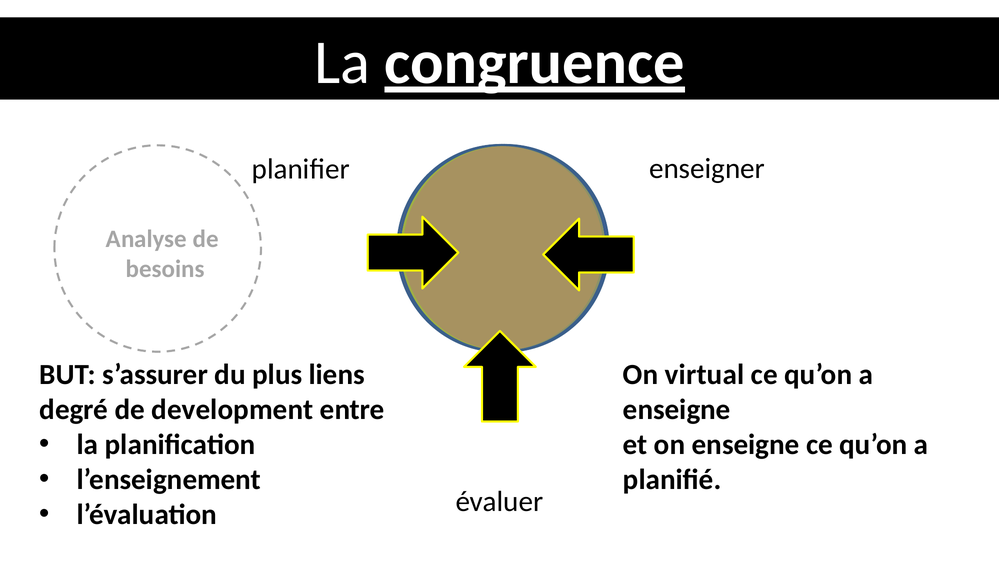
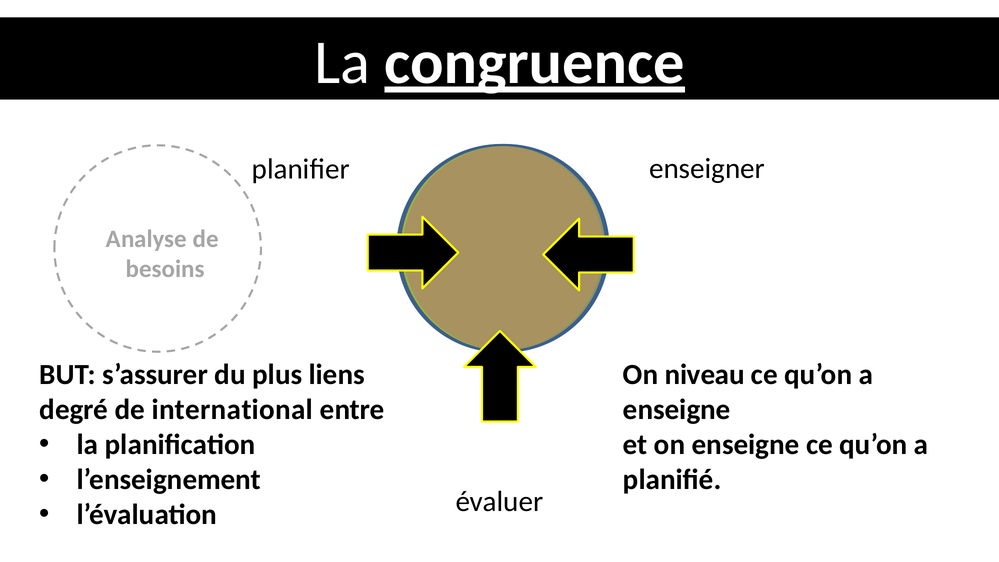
virtual: virtual -> niveau (705, 375)
development: development -> international (232, 410)
